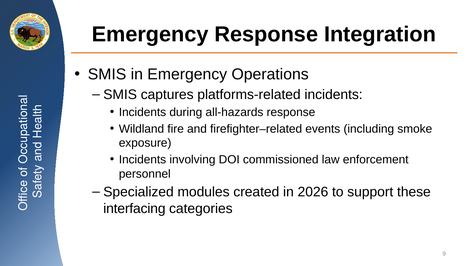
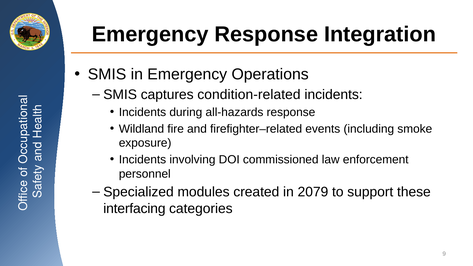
platforms‑related: platforms‑related -> condition‑related (249, 95)
2026: 2026 -> 2079 (313, 192)
